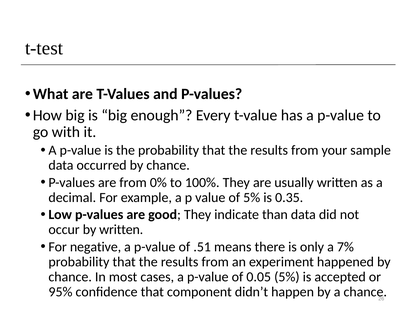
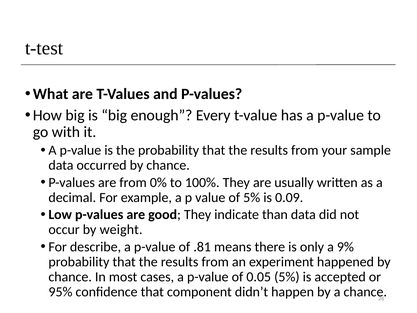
0.35: 0.35 -> 0.09 (289, 197)
by written: written -> weight (121, 230)
negative: negative -> describe (95, 247)
.51: .51 -> .81 (202, 247)
7%: 7% -> 9% (345, 247)
